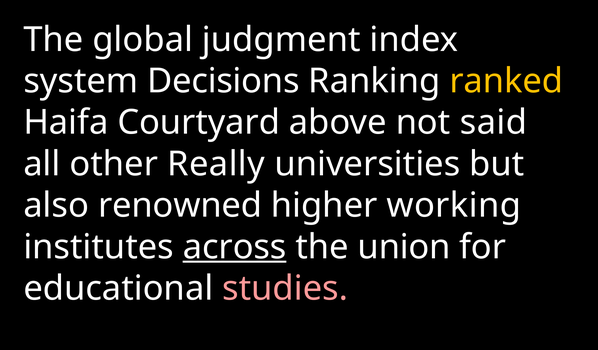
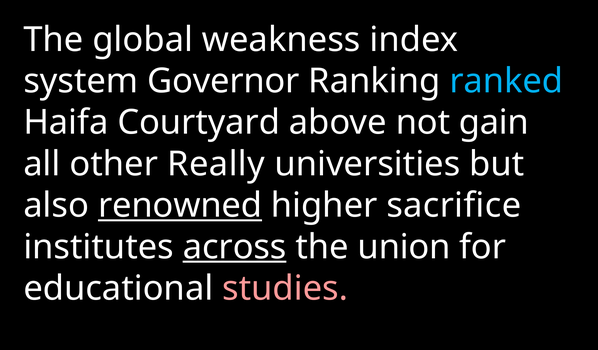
judgment: judgment -> weakness (281, 40)
Decisions: Decisions -> Governor (223, 81)
ranked colour: yellow -> light blue (506, 81)
said: said -> gain (494, 123)
renowned underline: none -> present (180, 206)
working: working -> sacrifice (454, 206)
